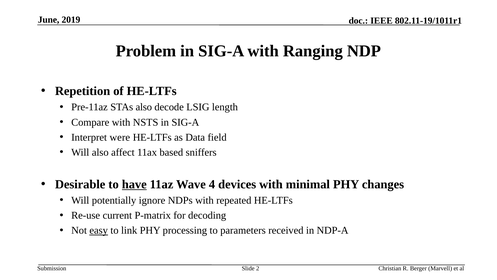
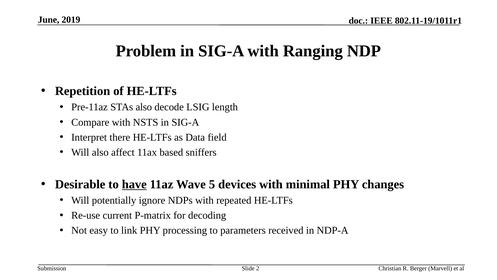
were: were -> there (120, 137)
4: 4 -> 5 (212, 184)
easy underline: present -> none (99, 230)
